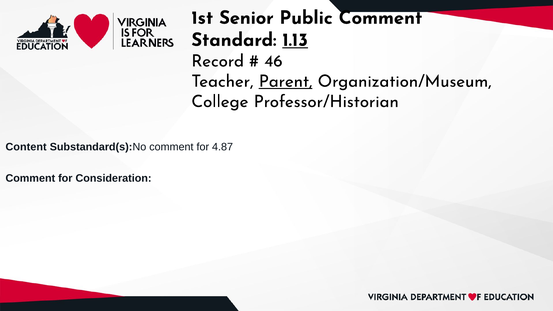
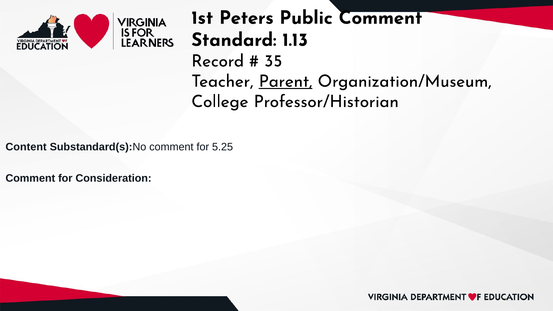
Senior: Senior -> Peters (246, 18)
1.13 underline: present -> none (295, 40)
46: 46 -> 35 (273, 61)
4.87: 4.87 -> 5.25 (223, 147)
